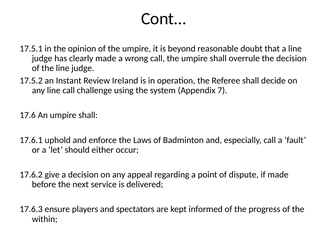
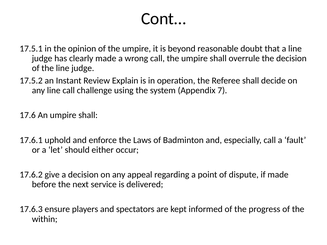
Ireland: Ireland -> Explain (125, 81)
